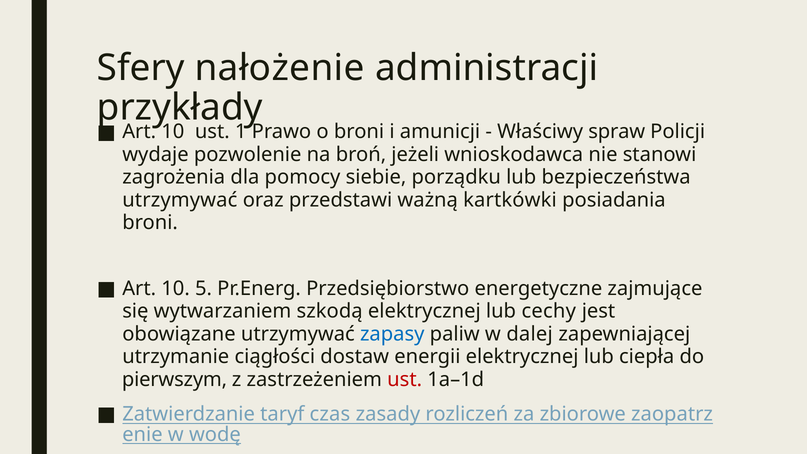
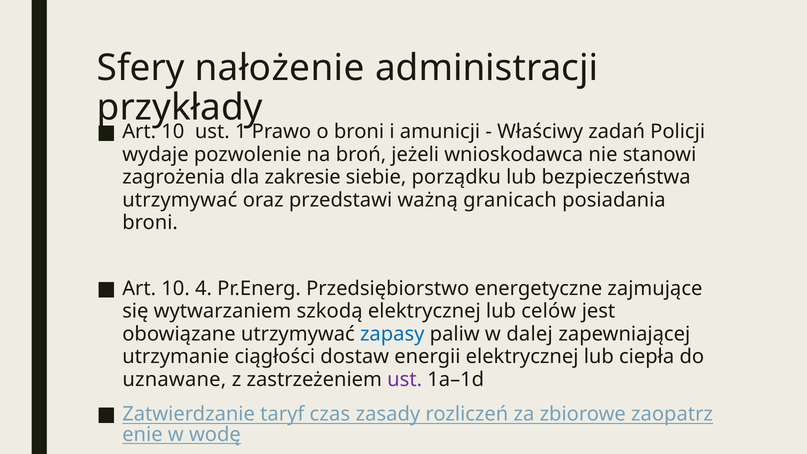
spraw: spraw -> zadań (617, 132)
pomocy: pomocy -> zakresie (303, 177)
kartkówki: kartkówki -> granicach (510, 200)
5: 5 -> 4 (204, 288)
cechy: cechy -> celów (549, 311)
pierwszym: pierwszym -> uznawane (174, 379)
ust colour: red -> purple (405, 379)
